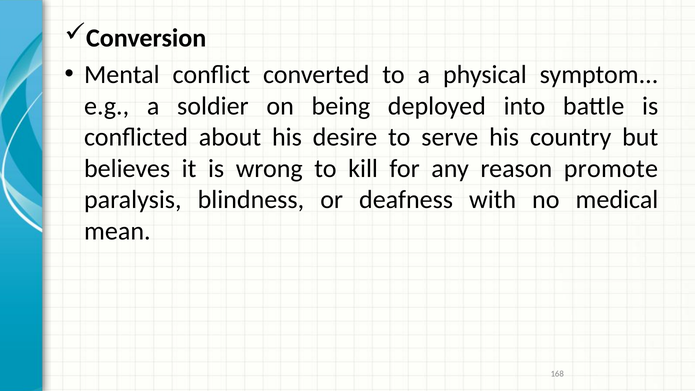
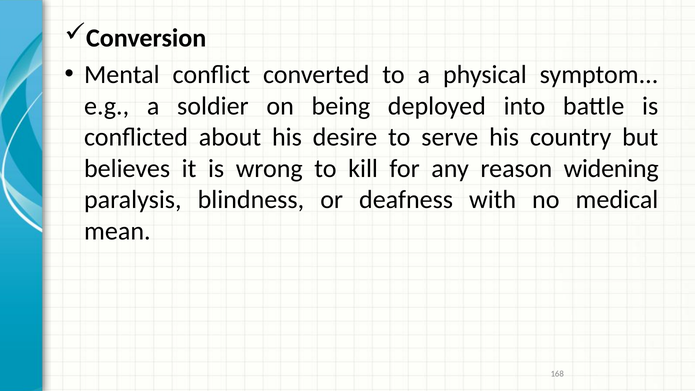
promote: promote -> widening (611, 168)
